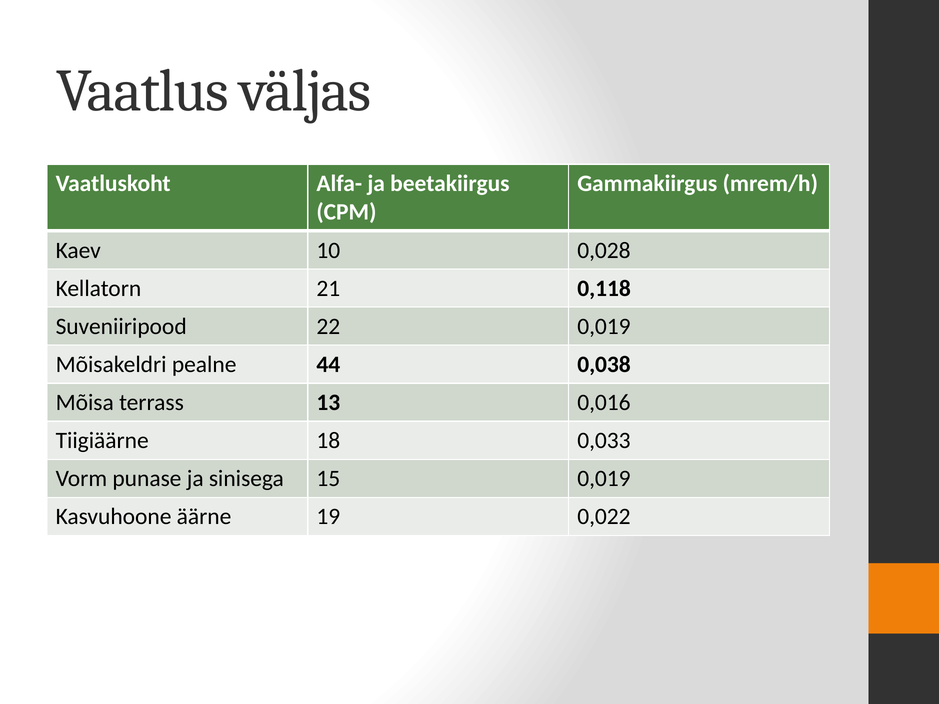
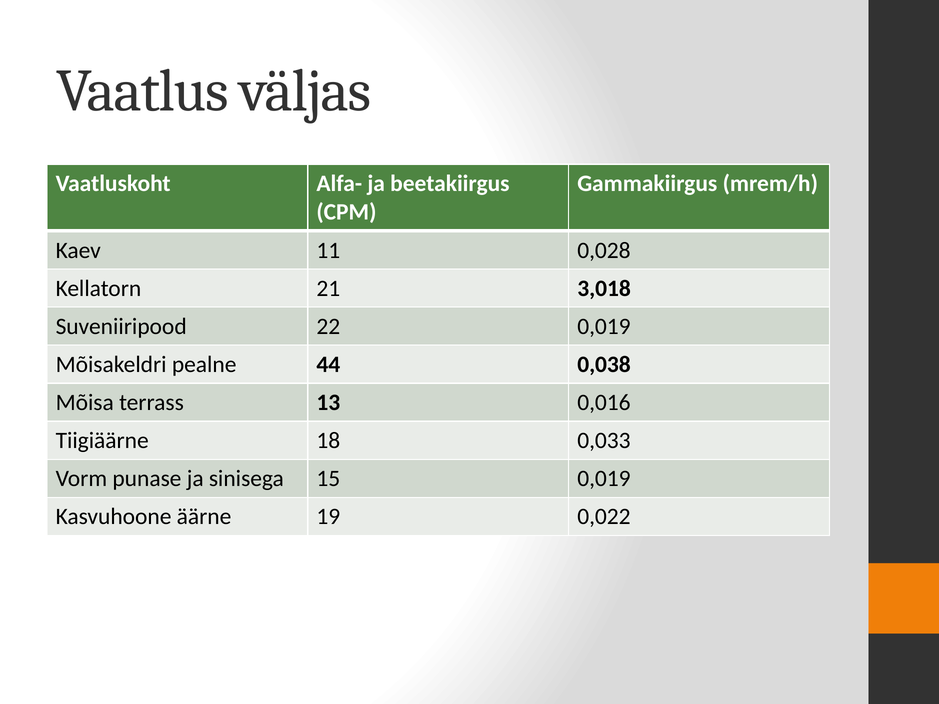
10: 10 -> 11 (328, 250)
0,118: 0,118 -> 3,018 (604, 288)
